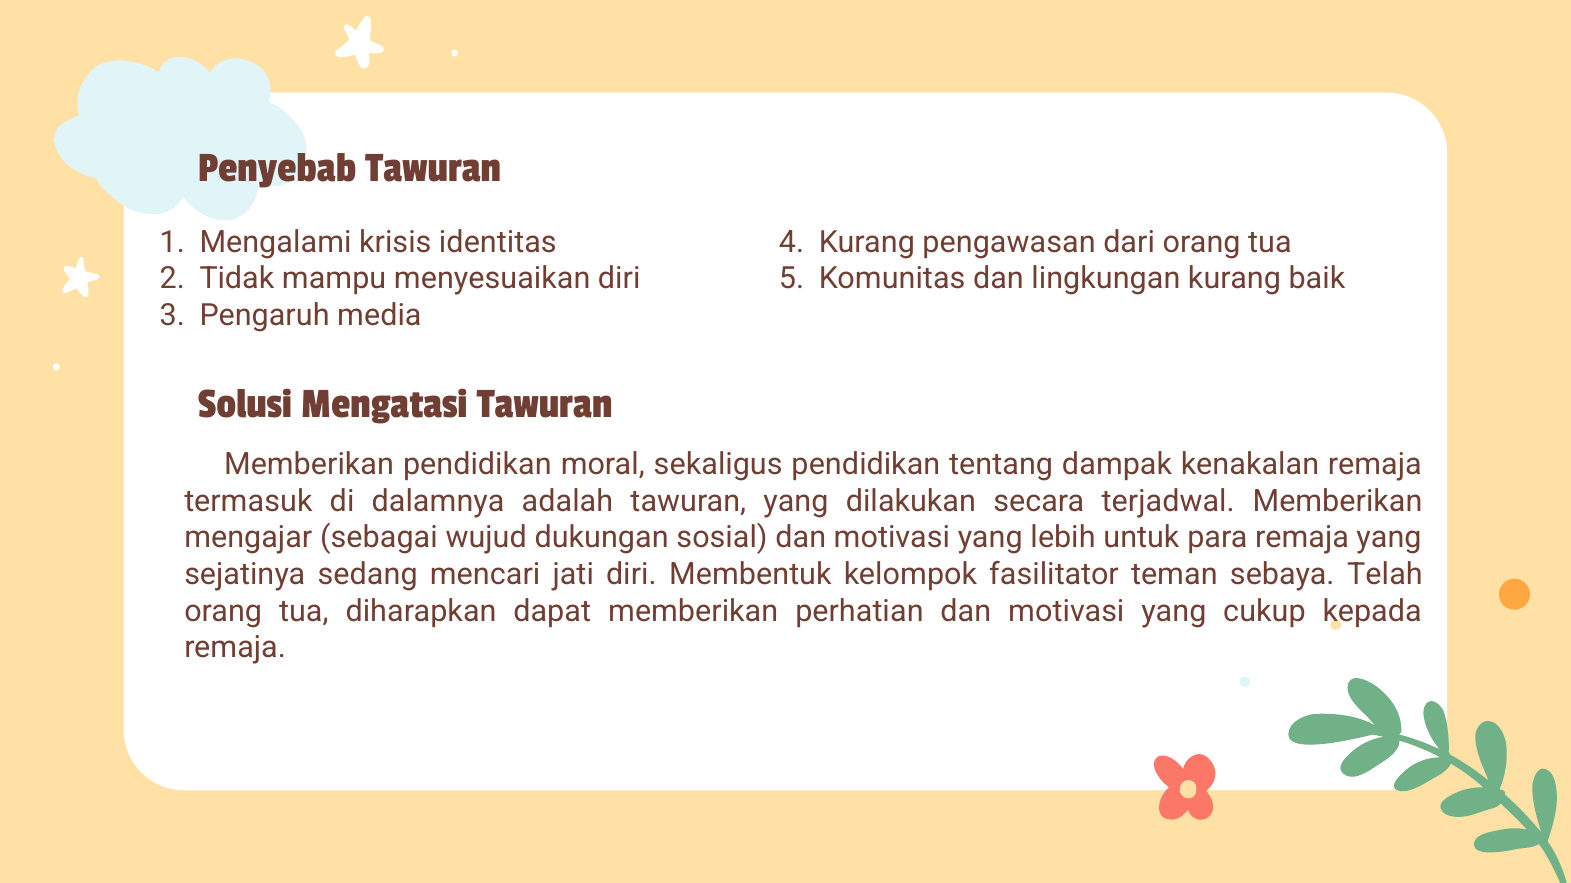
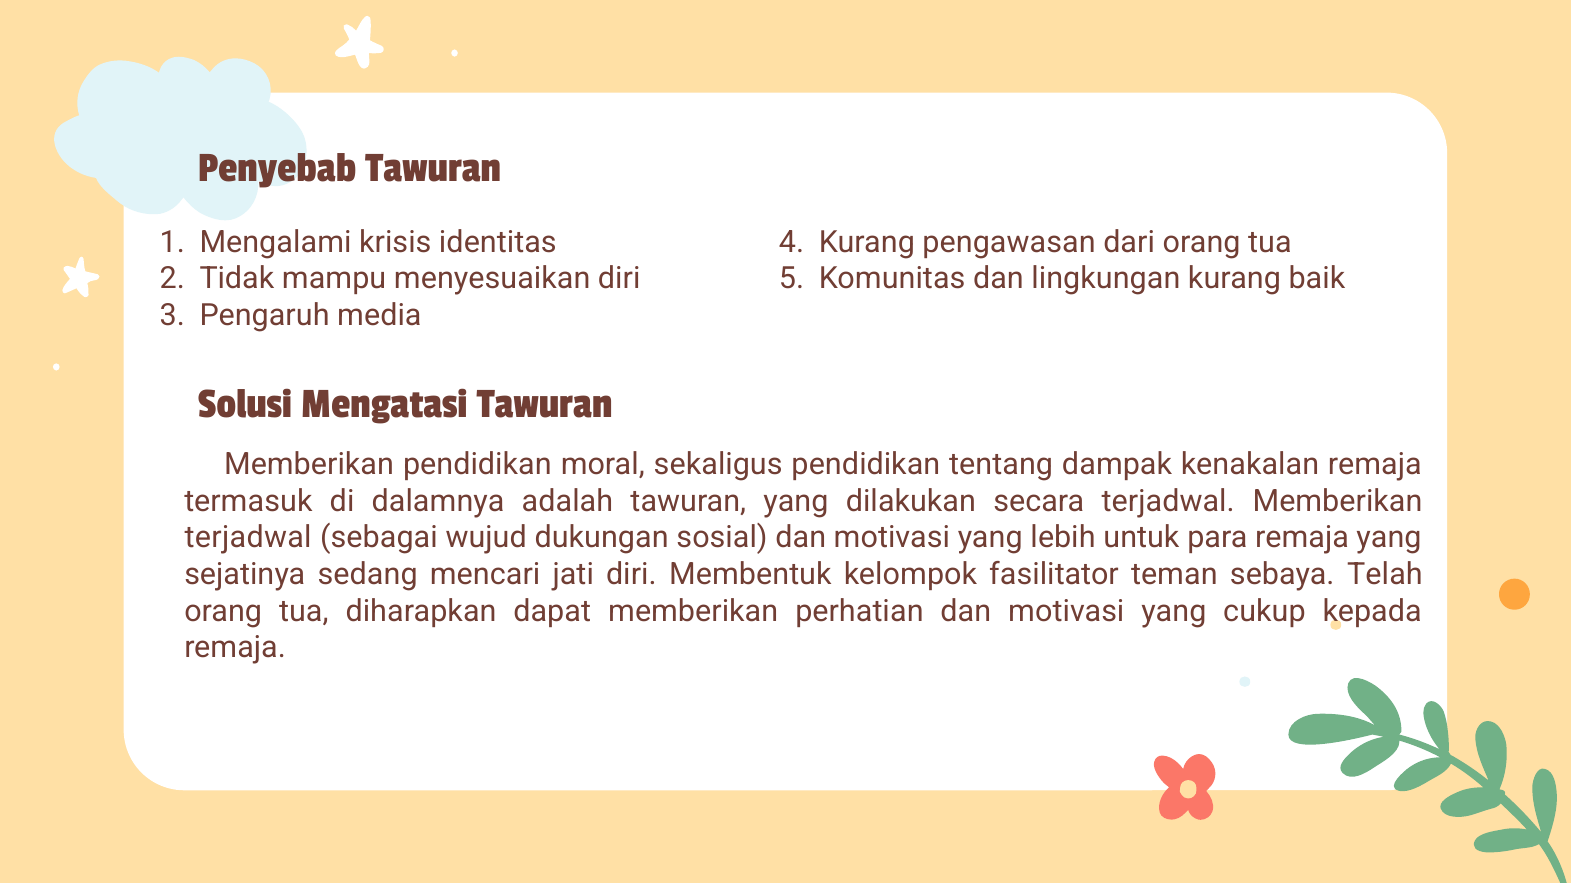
mengajar: mengajar -> terjadwal (248, 538)
